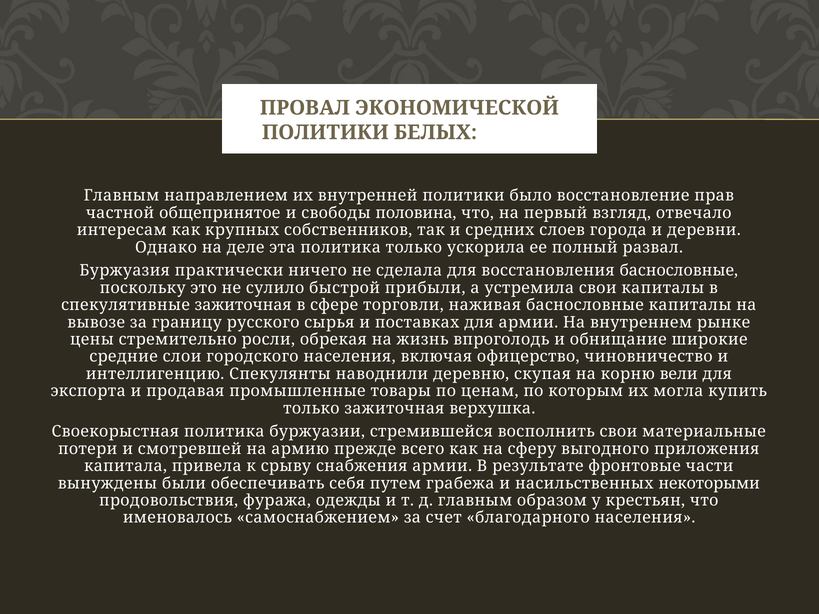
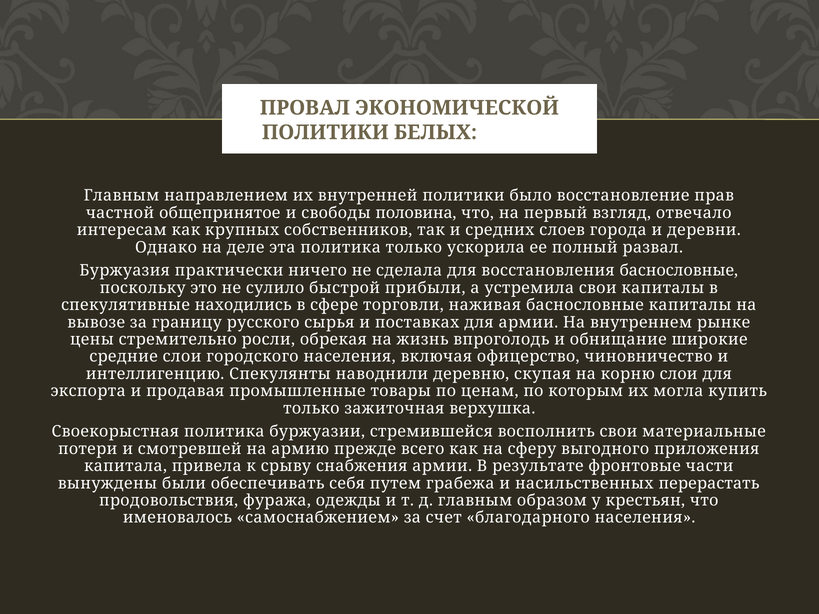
спекулятивные зажиточная: зажиточная -> находились (243, 305)
корню вели: вели -> слои (679, 374)
некоторыми: некоторыми -> перерастать (709, 484)
